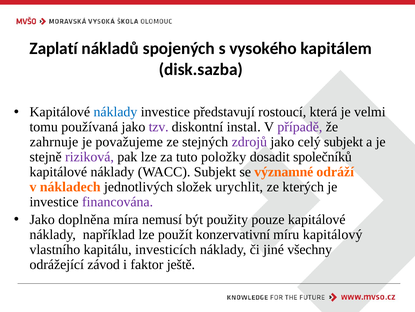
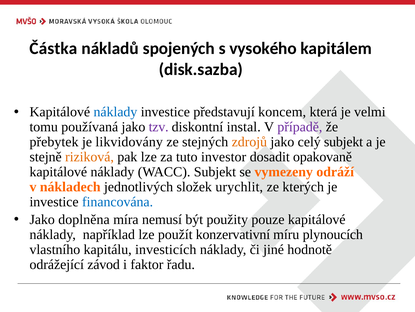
Zaplatí: Zaplatí -> Částka (54, 48)
rostoucí: rostoucí -> koncem (282, 112)
zahrnuje: zahrnuje -> přebytek (54, 142)
považujeme: považujeme -> likvidovány (129, 142)
zdrojů colour: purple -> orange (249, 142)
riziková colour: purple -> orange (90, 157)
položky: položky -> investor (224, 157)
společníků: společníků -> opakovaně (322, 157)
významné: významné -> vymezeny (284, 172)
financována colour: purple -> blue (118, 201)
kapitálový: kapitálový -> plynoucích (333, 234)
všechny: všechny -> hodnotě (310, 249)
ještě: ještě -> řadu (181, 264)
